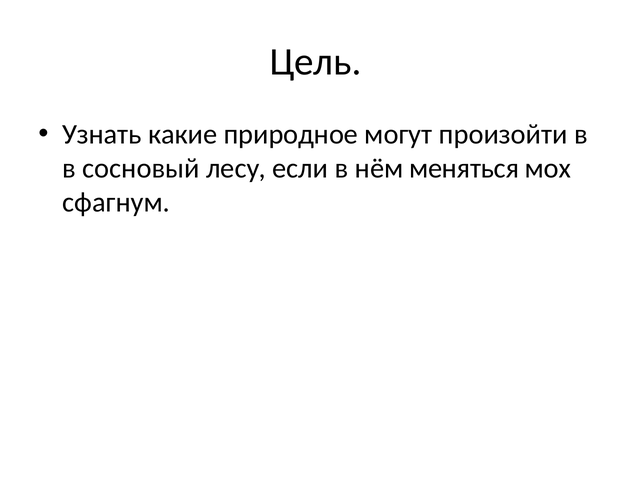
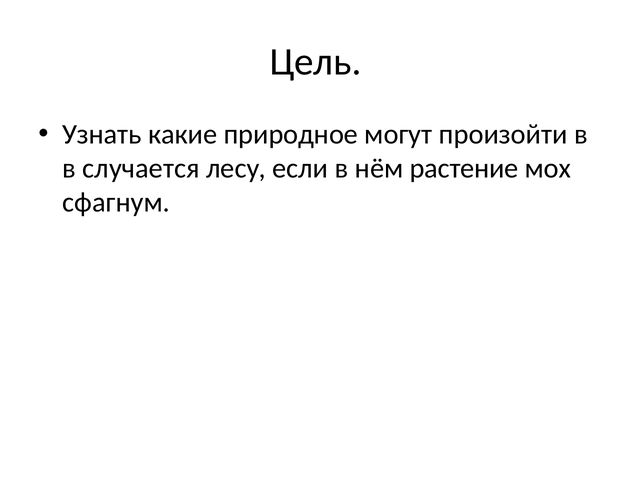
сосновый: сосновый -> случается (141, 168)
меняться: меняться -> растение (464, 168)
